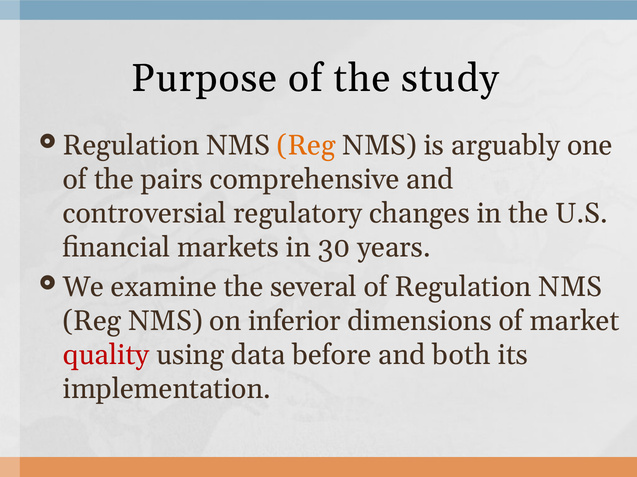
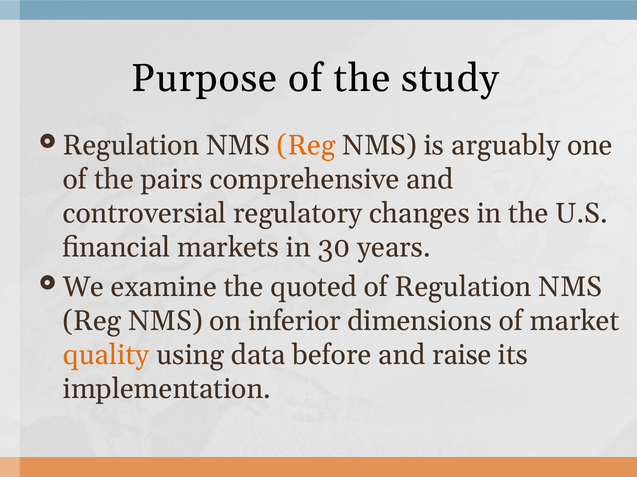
several: several -> quoted (314, 287)
quality colour: red -> orange (106, 355)
both: both -> raise (462, 355)
